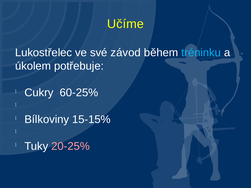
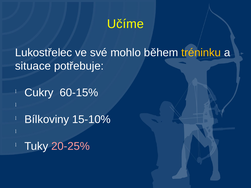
závod: závod -> mohlo (126, 53)
tréninku colour: light blue -> yellow (201, 53)
úkolem: úkolem -> situace (33, 66)
60-25%: 60-25% -> 60-15% (79, 93)
15-15%: 15-15% -> 15-10% (91, 120)
